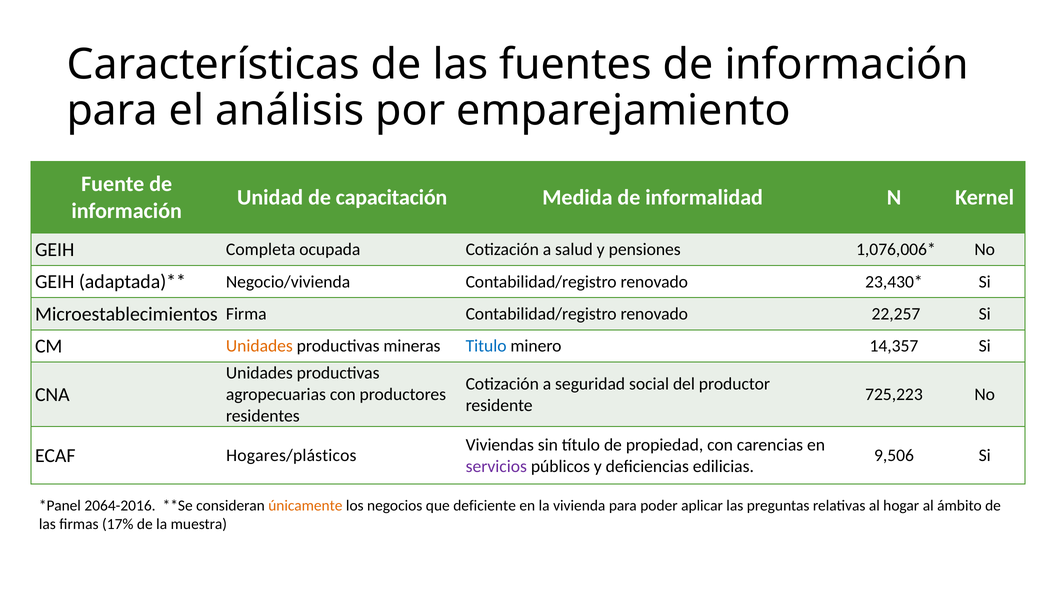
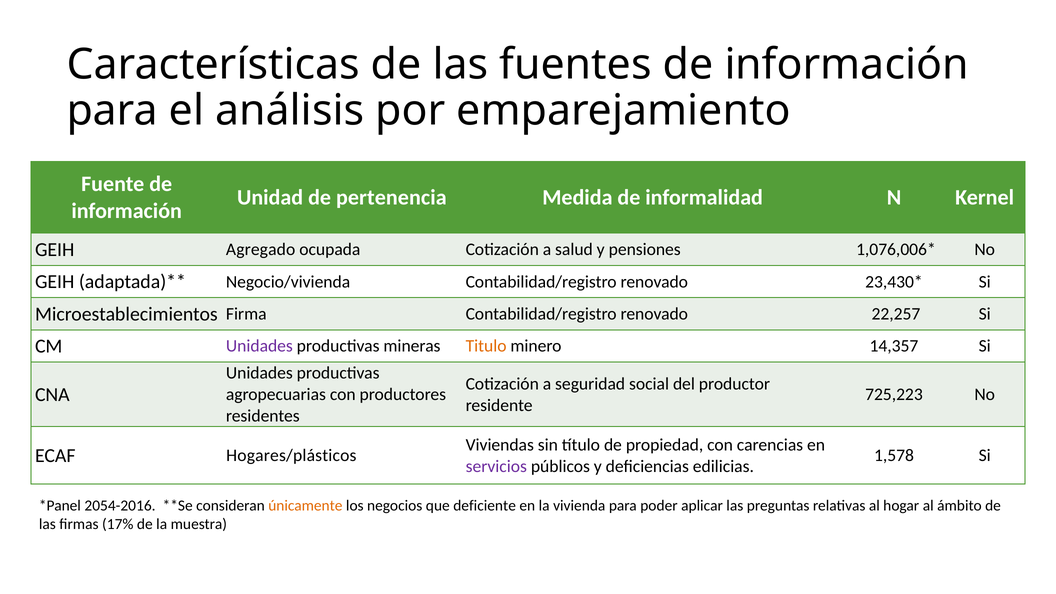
capacitación: capacitación -> pertenencia (391, 198)
Completa: Completa -> Agregado (261, 250)
Unidades colour: orange -> purple (259, 346)
Titulo colour: blue -> orange (486, 346)
9,506: 9,506 -> 1,578 (894, 455)
2064-2016: 2064-2016 -> 2054-2016 (120, 506)
